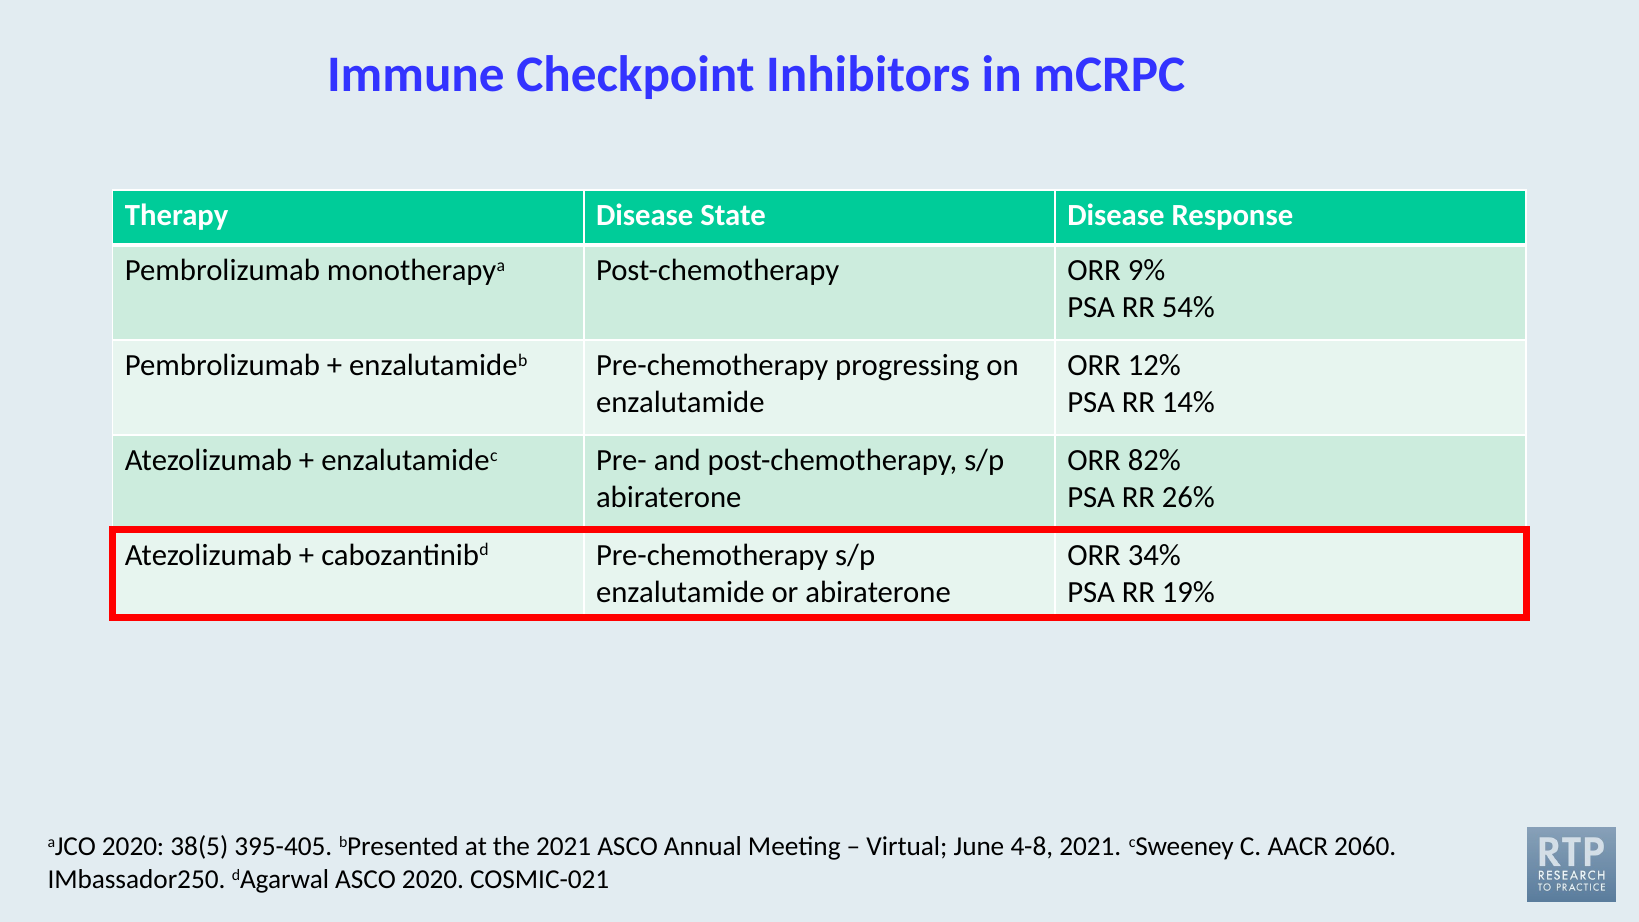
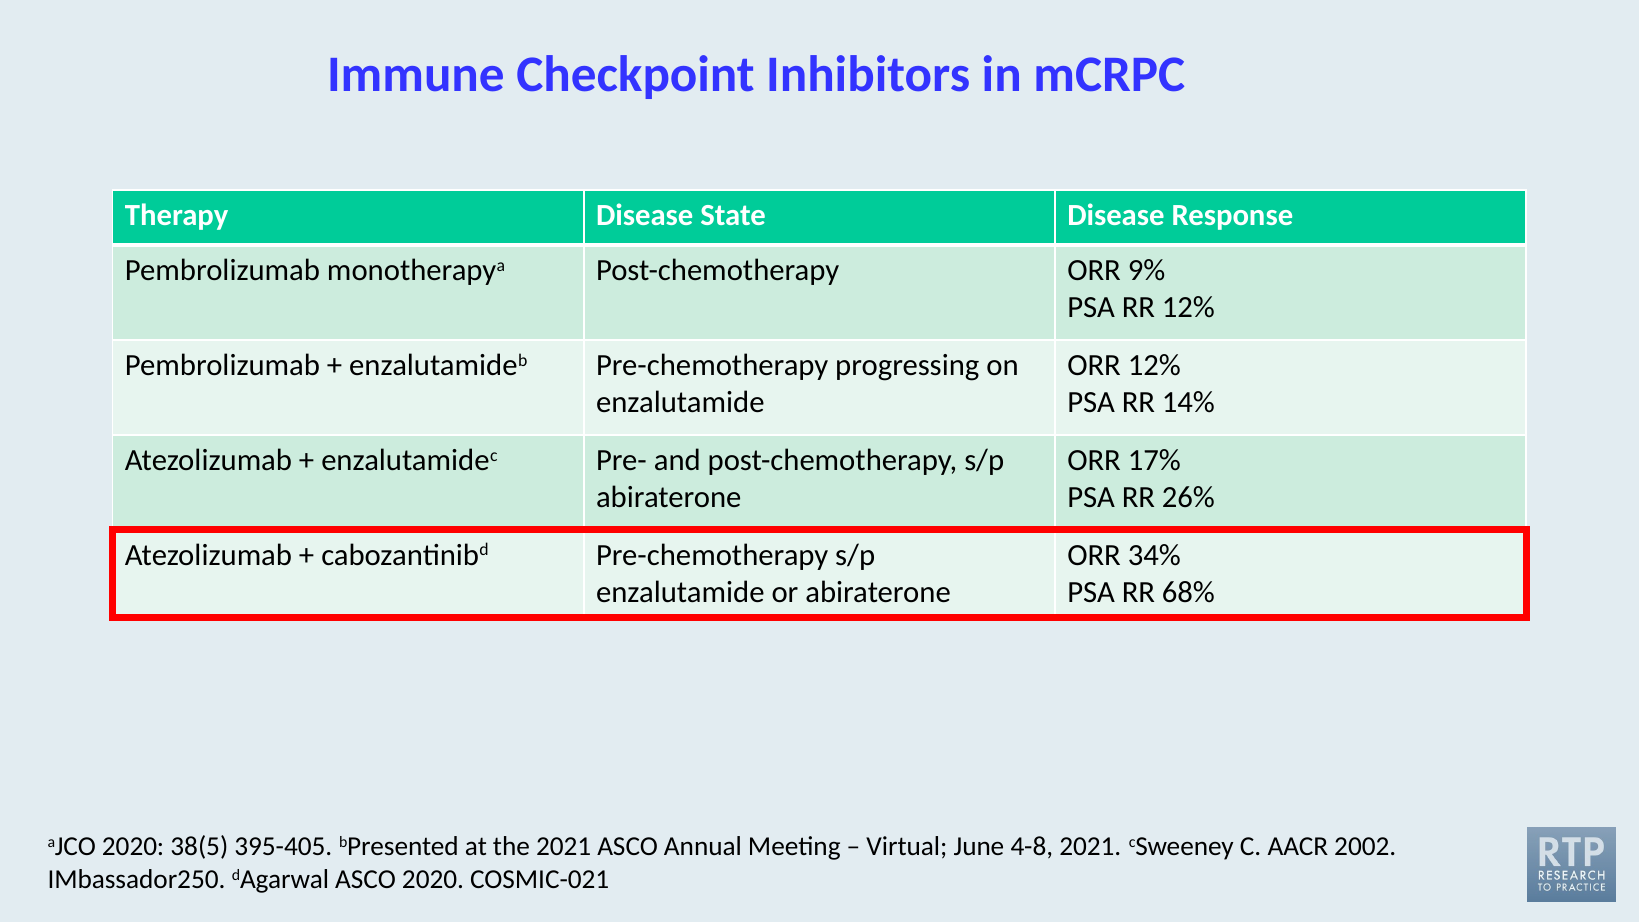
RR 54%: 54% -> 12% (1188, 308)
82%: 82% -> 17% (1154, 460)
19%: 19% -> 68% (1188, 593)
2060: 2060 -> 2002 (1365, 847)
